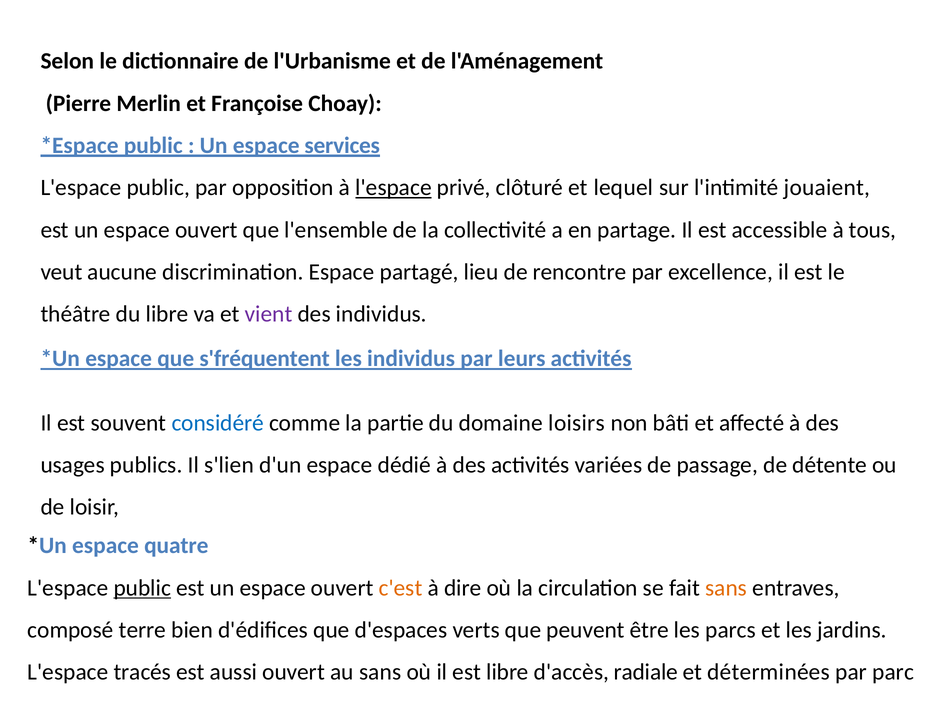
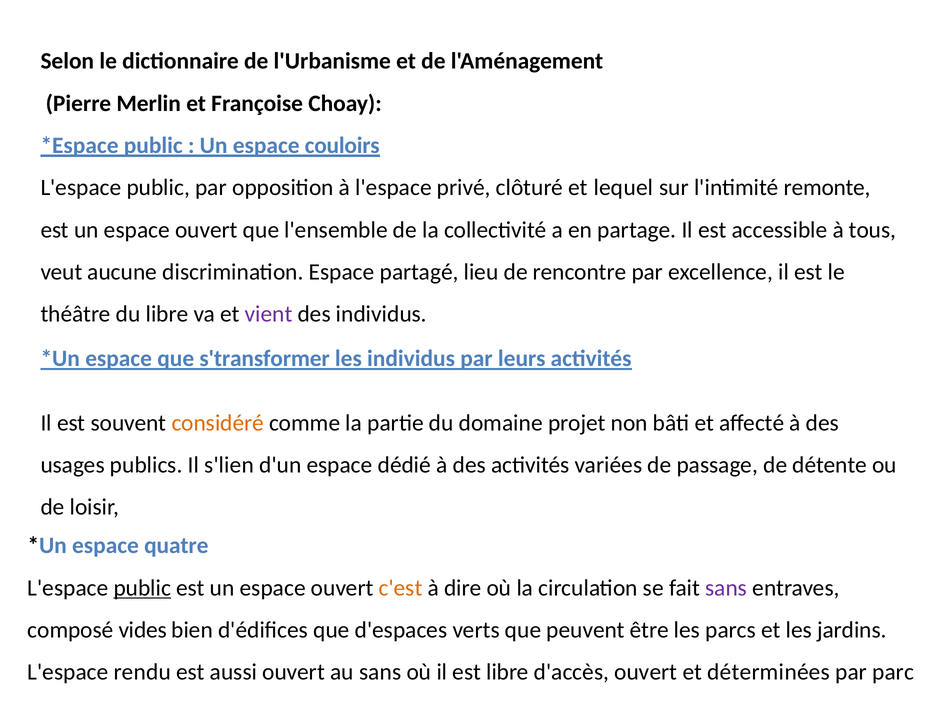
services: services -> couloirs (342, 145)
l'espace underline: present -> none (394, 188)
jouaient: jouaient -> remonte (827, 188)
s'fréquentent: s'fréquentent -> s'transformer (265, 359)
considéré colour: blue -> orange (218, 423)
loisirs: loisirs -> projet (577, 423)
sans colour: orange -> purple (726, 588)
terre: terre -> vides (143, 630)
tracés: tracés -> rendu (142, 672)
d'accès radiale: radiale -> ouvert (646, 672)
